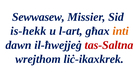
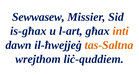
is-hekk: is-hekk -> is-għax (28, 31)
tas-Saltna colour: red -> orange (109, 45)
liċ-ikaxkrek: liċ-ikaxkrek -> liċ-quddiem (94, 59)
